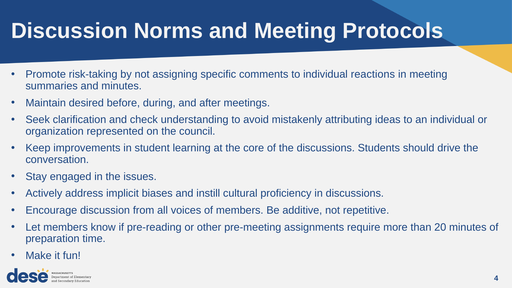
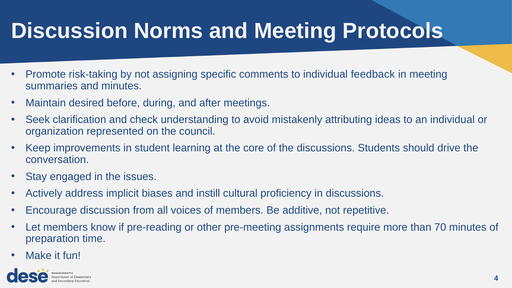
reactions: reactions -> feedback (373, 74)
20: 20 -> 70 (440, 227)
